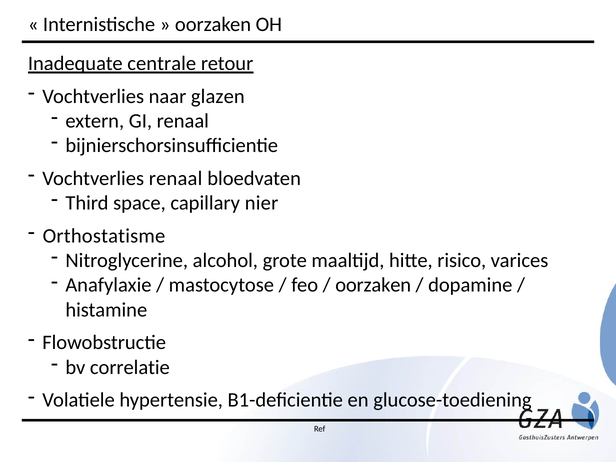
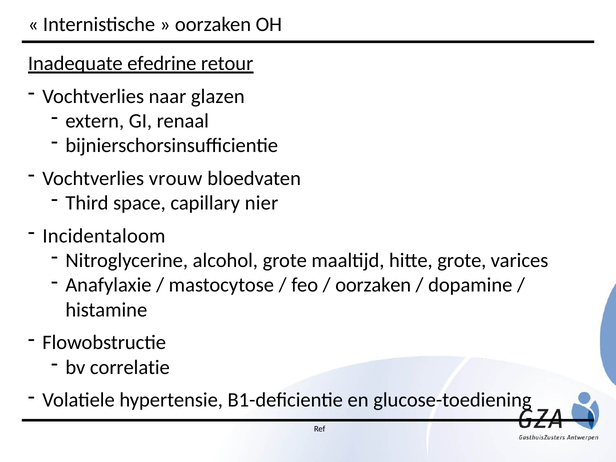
centrale: centrale -> efedrine (162, 63)
Vochtverlies renaal: renaal -> vrouw (176, 178)
Orthostatisme: Orthostatisme -> Incidentaloom (104, 236)
hitte risico: risico -> grote (462, 261)
